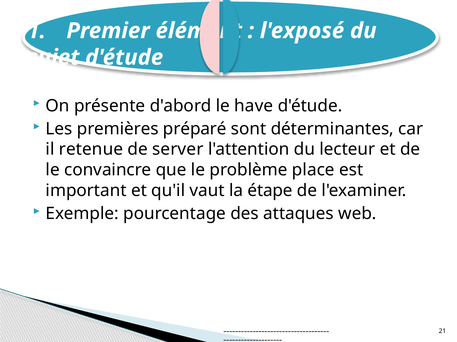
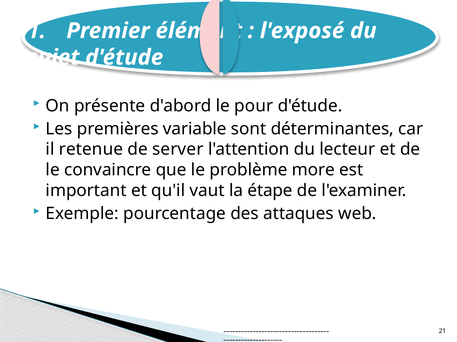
have: have -> pour (254, 106)
préparé: préparé -> variable (195, 129)
place: place -> more (313, 170)
